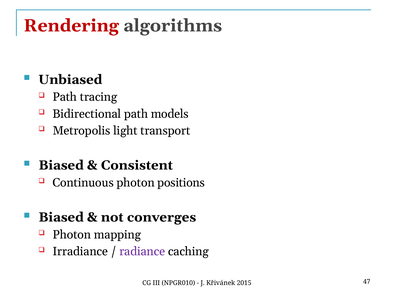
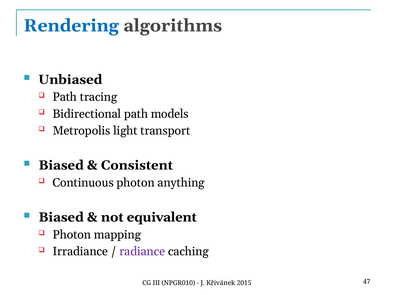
Rendering colour: red -> blue (71, 26)
positions: positions -> anything (181, 183)
converges: converges -> equivalent (162, 218)
